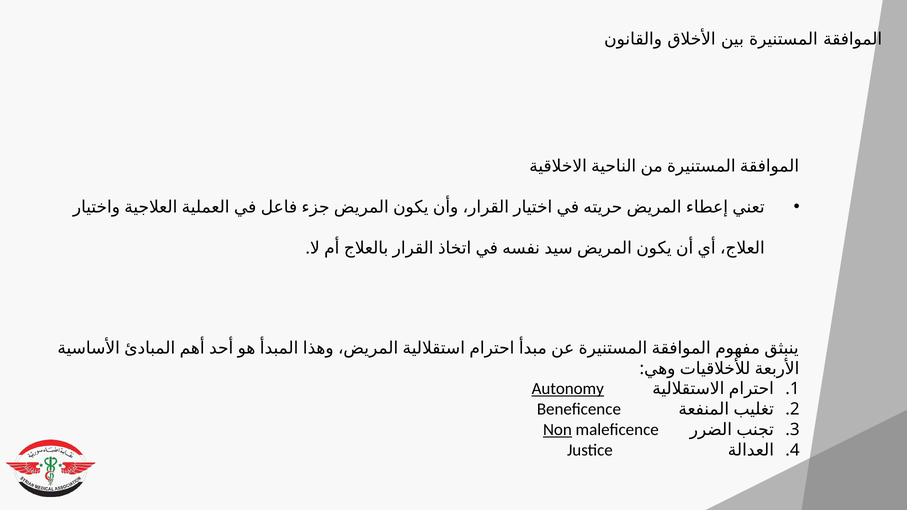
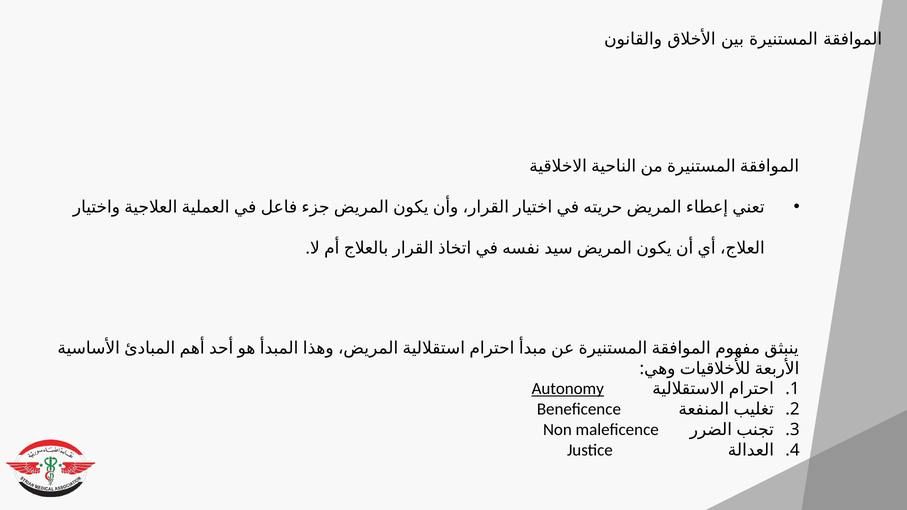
Non underline: present -> none (557, 430)
